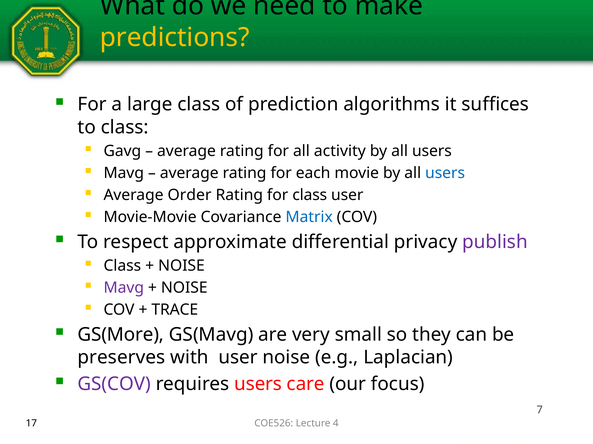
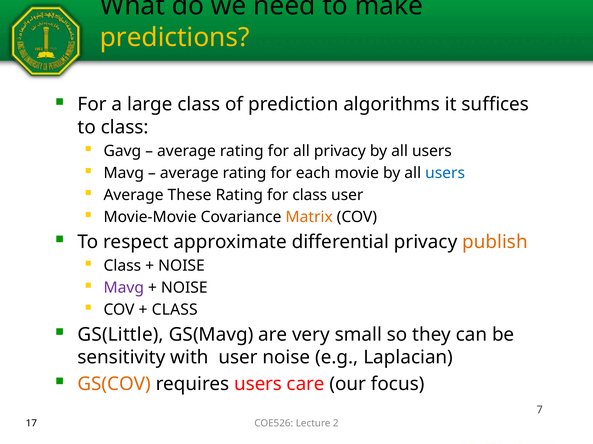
all activity: activity -> privacy (340, 151)
Order: Order -> These (189, 195)
Matrix colour: blue -> orange (309, 217)
publish colour: purple -> orange (495, 242)
TRACE: TRACE -> CLASS (175, 310)
GS(More: GS(More -> GS(Little (121, 335)
preserves: preserves -> sensitivity (122, 358)
GS(COV colour: purple -> orange (114, 384)
4: 4 -> 2 (336, 424)
